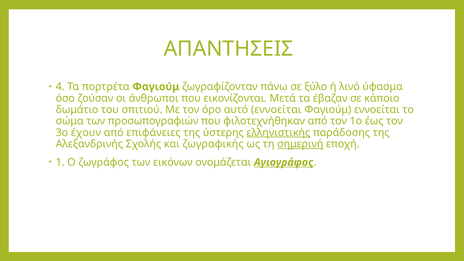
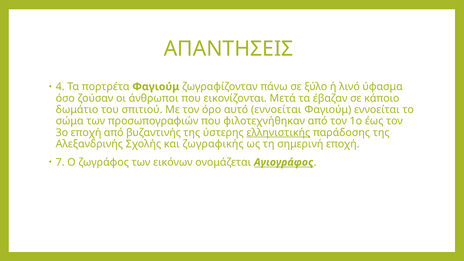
3ο έχουν: έχουν -> εποχή (86, 133)
επιφάνειες: επιφάνειες -> βυζαντινής (153, 133)
σημερινή underline: present -> none (300, 144)
1: 1 -> 7 (60, 162)
